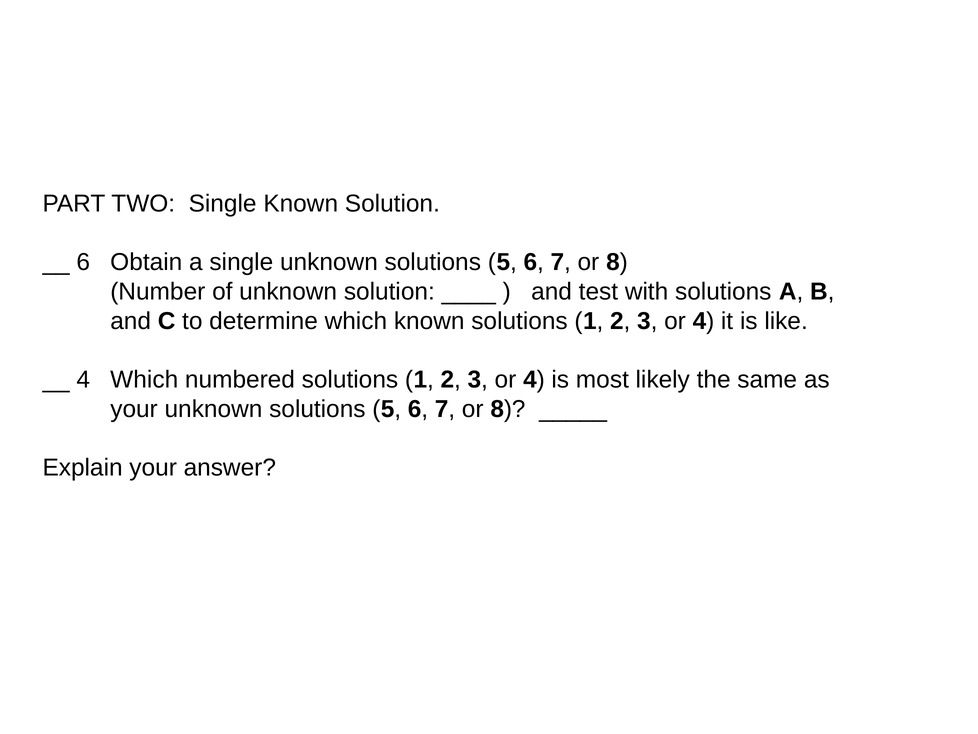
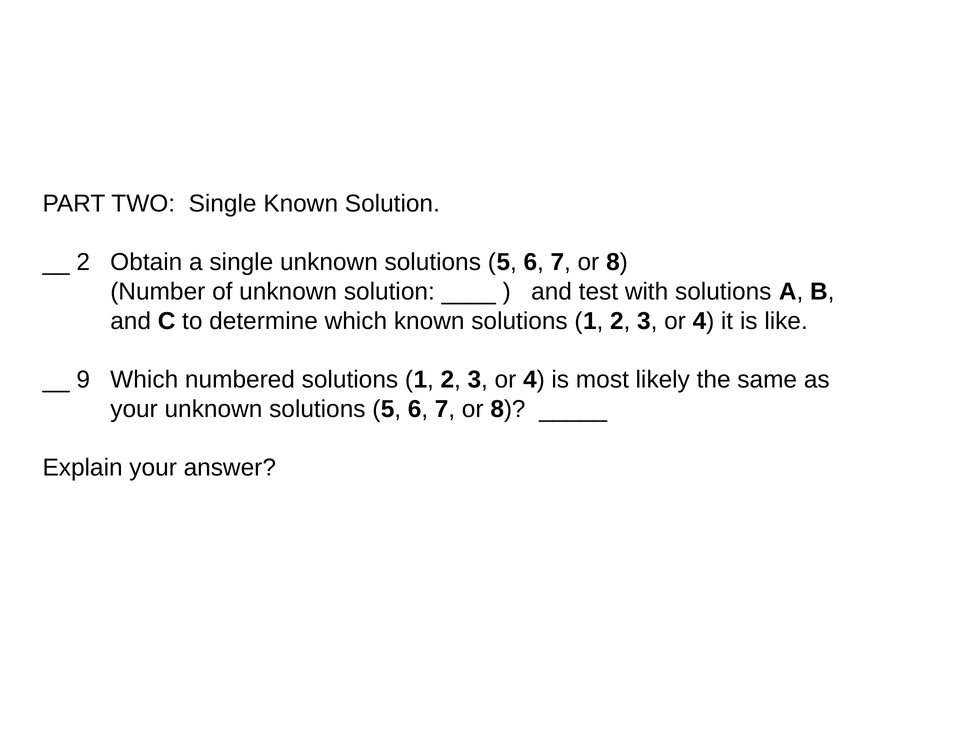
6: 6 -> 2 (83, 262)
4: 4 -> 9 (83, 380)
